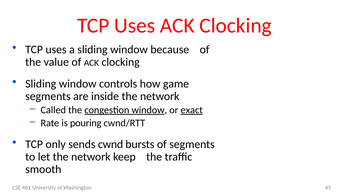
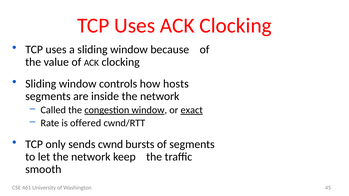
game: game -> hosts (176, 84)
pouring: pouring -> offered (86, 123)
